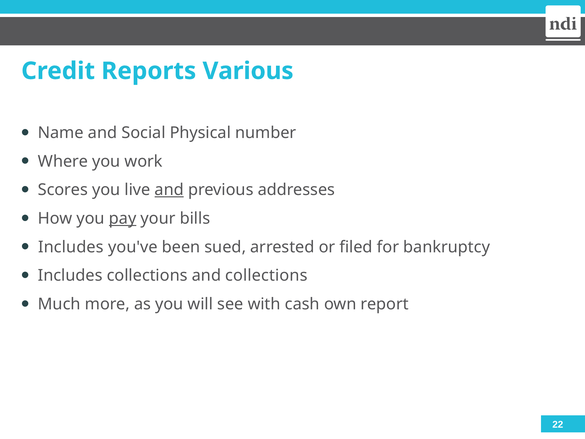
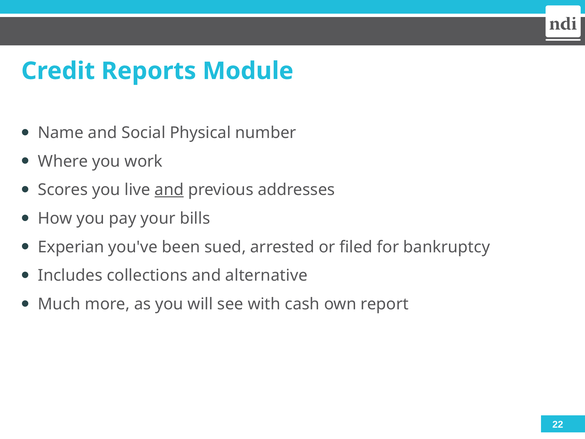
Various: Various -> Module (248, 71)
pay underline: present -> none (123, 218)
Includes: Includes -> Experian (71, 247)
and collections: collections -> alternative (266, 275)
